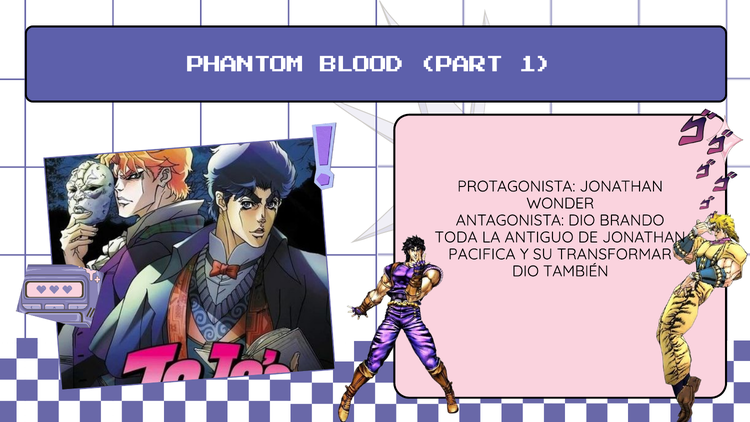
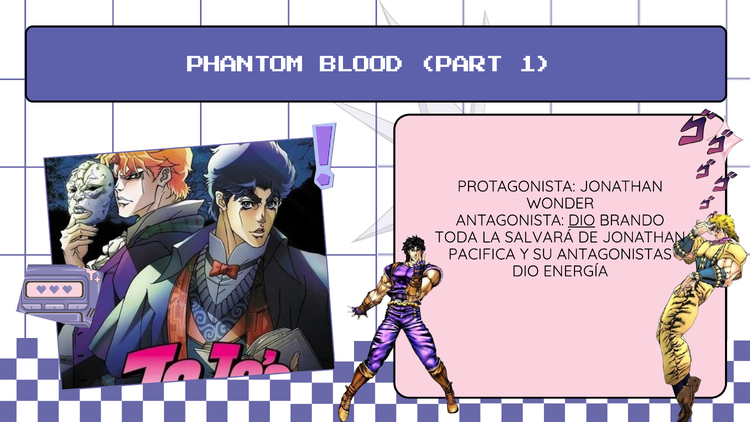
DIO underline: none -> present (582, 220)
ANTIGUO: ANTIGUO -> SALVARÁ (539, 237)
TRANSFORMAR: TRANSFORMAR -> ANTAGONISTAS (614, 254)
TAMBIÉN: TAMBIÉN -> ENERGÍA (576, 271)
